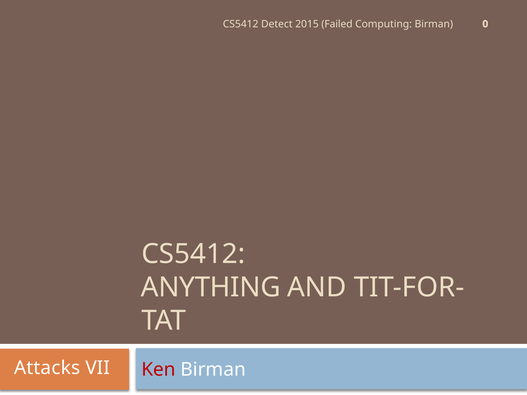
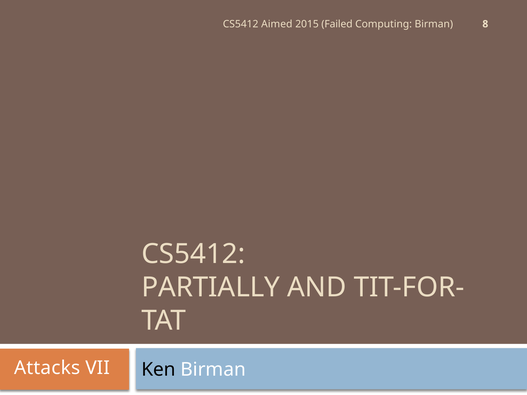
Detect: Detect -> Aimed (277, 24)
0: 0 -> 8 (485, 24)
ANYTHING: ANYTHING -> PARTIALLY (211, 287)
Ken colour: red -> black (158, 370)
